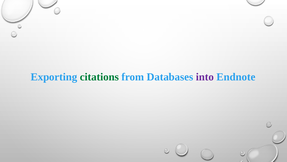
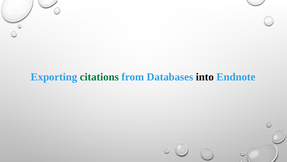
into colour: purple -> black (205, 77)
